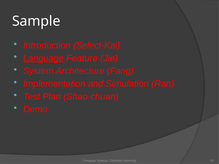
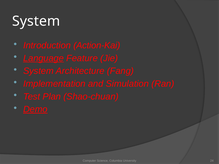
Sample: Sample -> System (36, 21)
Select-Kai: Select-Kai -> Action-Kai (97, 46)
Demo underline: none -> present (35, 109)
